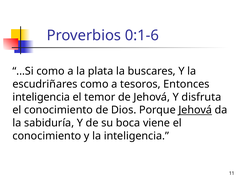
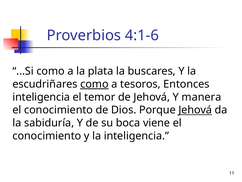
0:1-6: 0:1-6 -> 4:1-6 (142, 35)
como underline: none -> present (94, 84)
disfruta: disfruta -> manera (201, 97)
